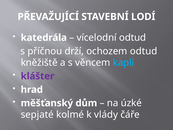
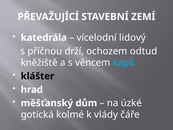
LODÍ: LODÍ -> ZEMÍ (143, 17)
vícelodní odtud: odtud -> lidový (132, 38)
klášter colour: purple -> black (38, 76)
sepjaté: sepjaté -> gotická (37, 114)
